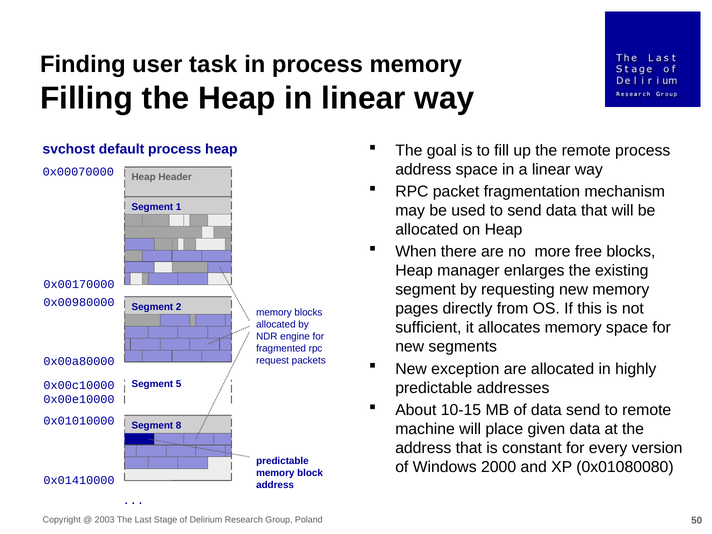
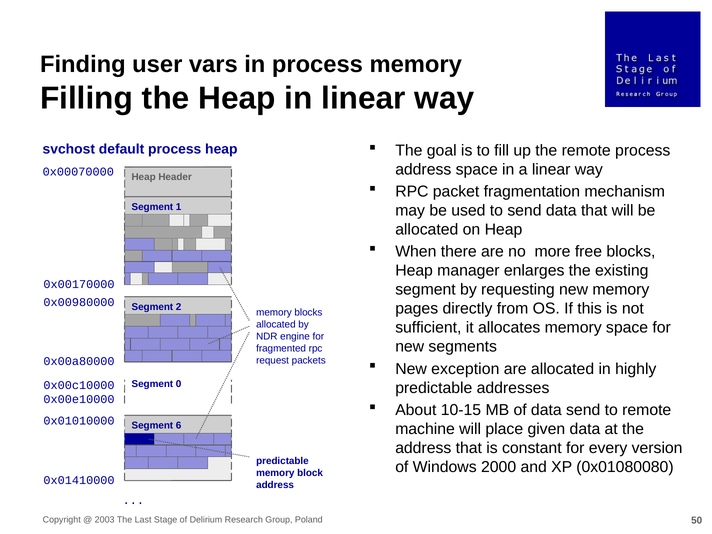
task: task -> vars (213, 65)
5: 5 -> 0 (179, 384)
8: 8 -> 6 (179, 425)
